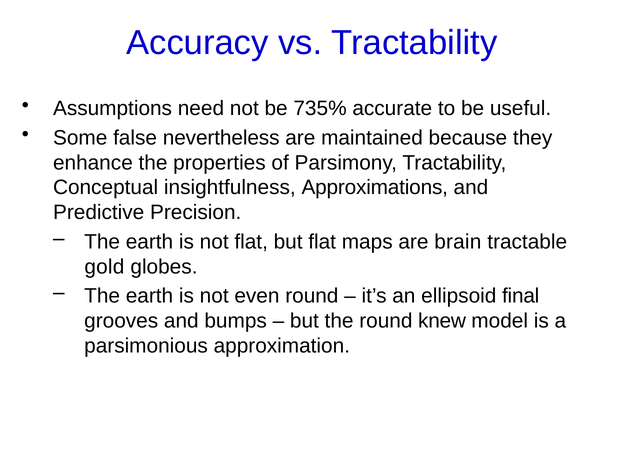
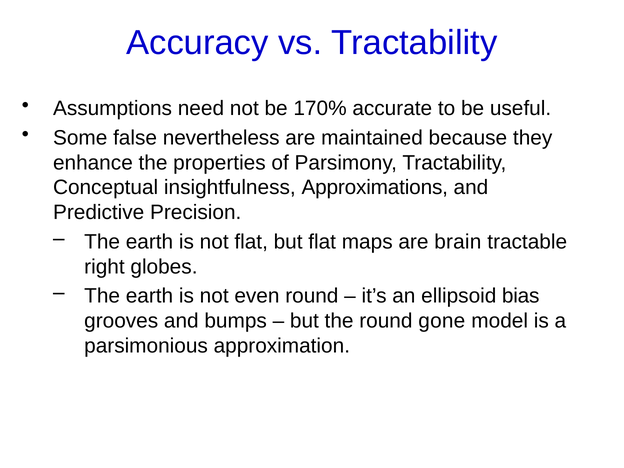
735%: 735% -> 170% (320, 109)
gold: gold -> right (104, 267)
final: final -> bias (521, 296)
knew: knew -> gone (442, 321)
